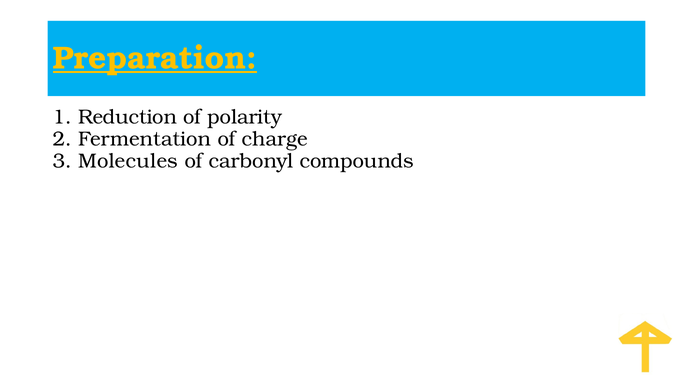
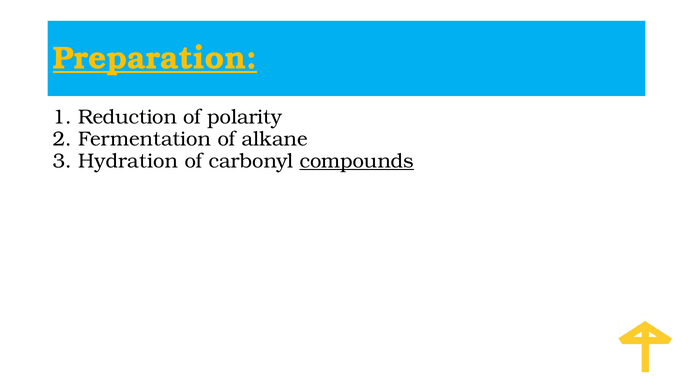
charge: charge -> alkane (275, 139)
Molecules: Molecules -> Hydration (128, 161)
compounds underline: none -> present (357, 161)
